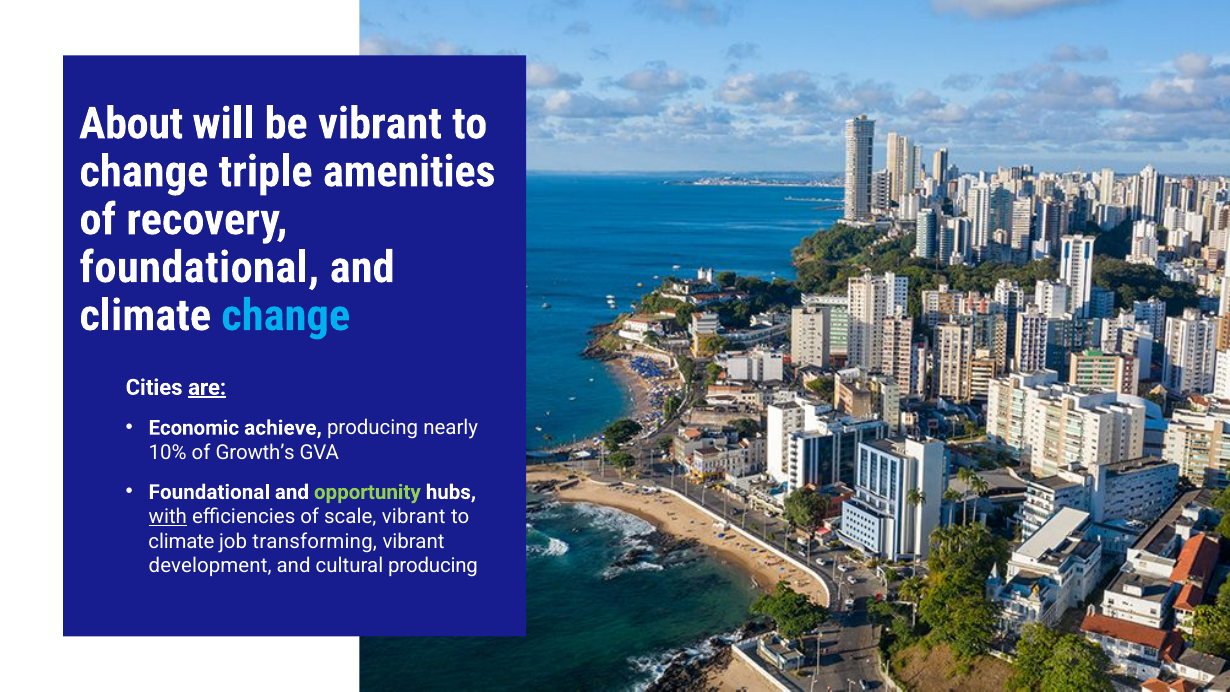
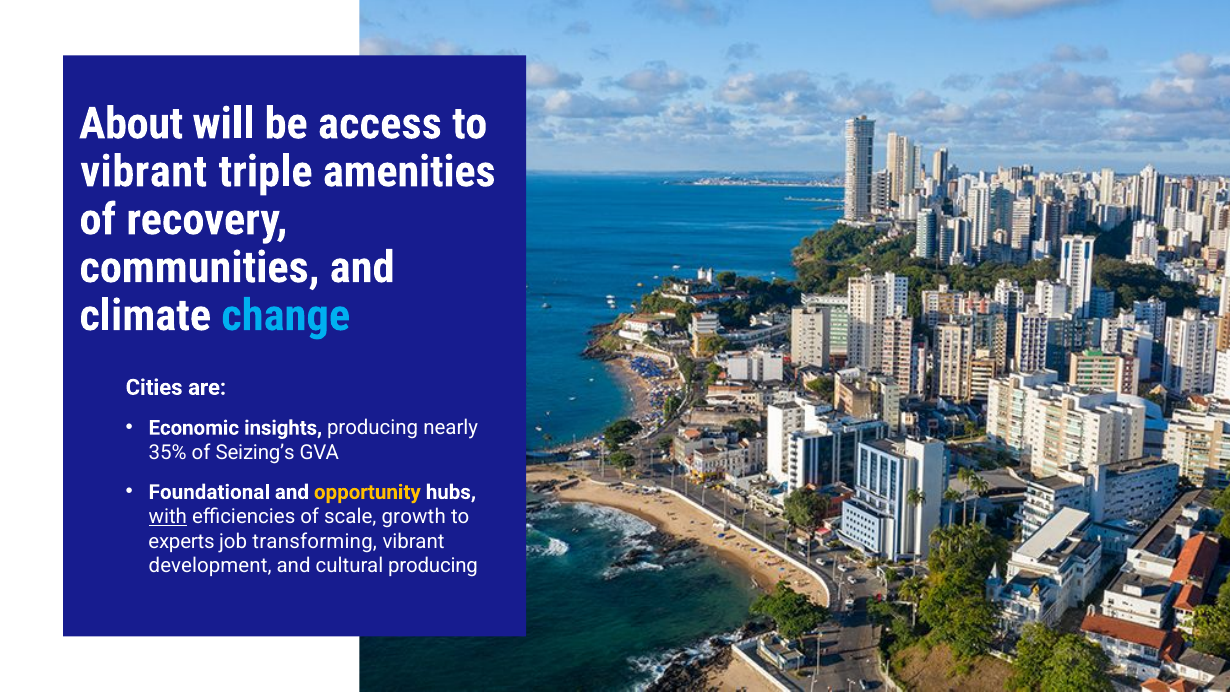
be vibrant: vibrant -> access (380, 124)
change: change -> vibrant (144, 172)
foundational: foundational -> communities (200, 268)
are underline: present -> none (207, 387)
achieve: achieve -> insights (283, 428)
10%: 10% -> 35% (168, 452)
Growth’s: Growth’s -> Seizing’s (255, 452)
opportunity colour: light green -> yellow (367, 492)
scale vibrant: vibrant -> growth (414, 517)
climate: climate -> experts (182, 541)
